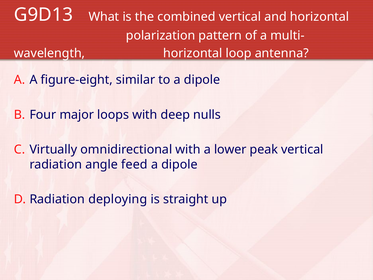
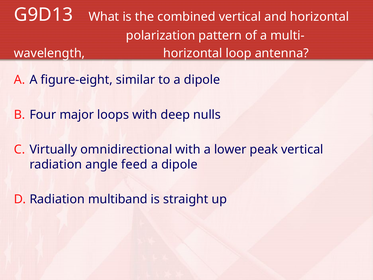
deploying: deploying -> multiband (118, 199)
